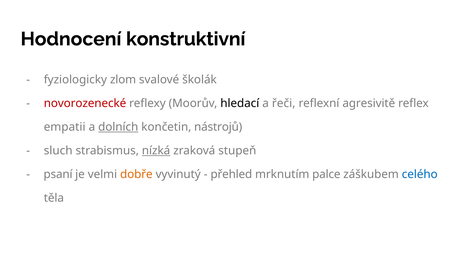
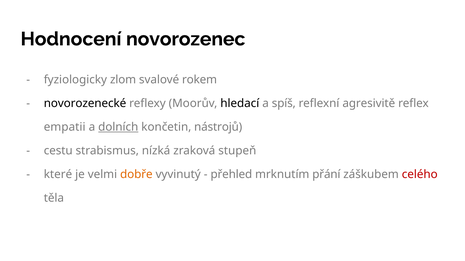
konstruktivní: konstruktivní -> novorozenec (186, 39)
školák: školák -> rokem (200, 80)
novorozenecké colour: red -> black (85, 103)
řeči: řeči -> spíš (284, 103)
sluch: sluch -> cestu (58, 151)
nízká underline: present -> none (156, 151)
psaní: psaní -> které (58, 175)
palce: palce -> přání (326, 175)
celého colour: blue -> red (420, 175)
